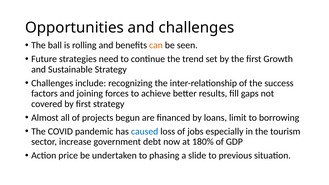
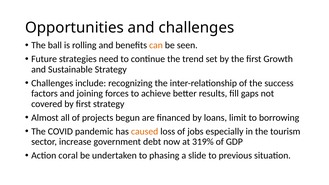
caused colour: blue -> orange (145, 131)
180%: 180% -> 319% (203, 142)
price: price -> coral (68, 156)
